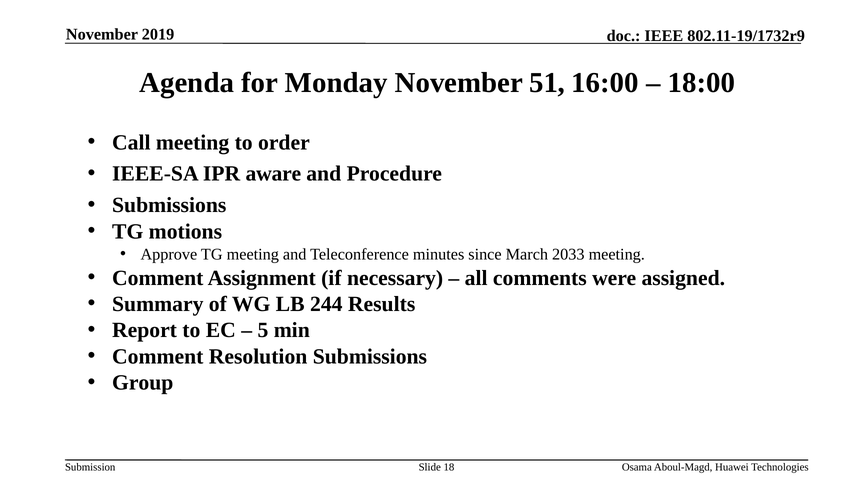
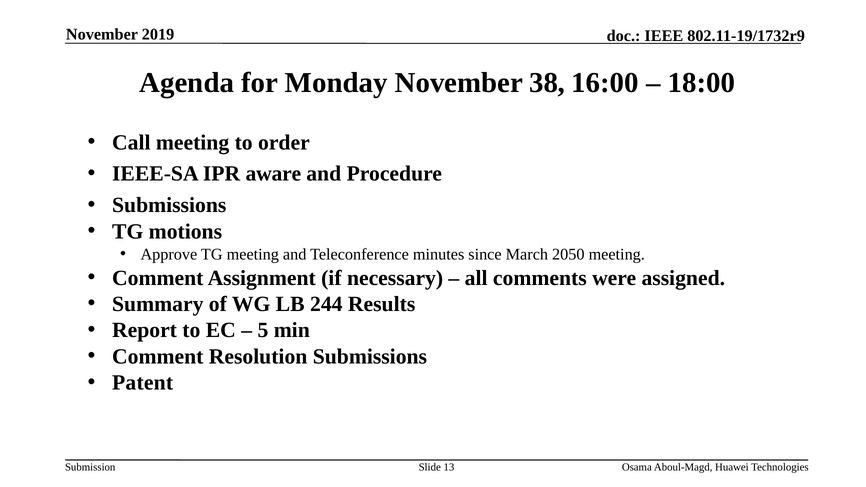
51: 51 -> 38 (547, 83)
2033: 2033 -> 2050 (568, 255)
Group: Group -> Patent (143, 383)
18: 18 -> 13 (449, 467)
